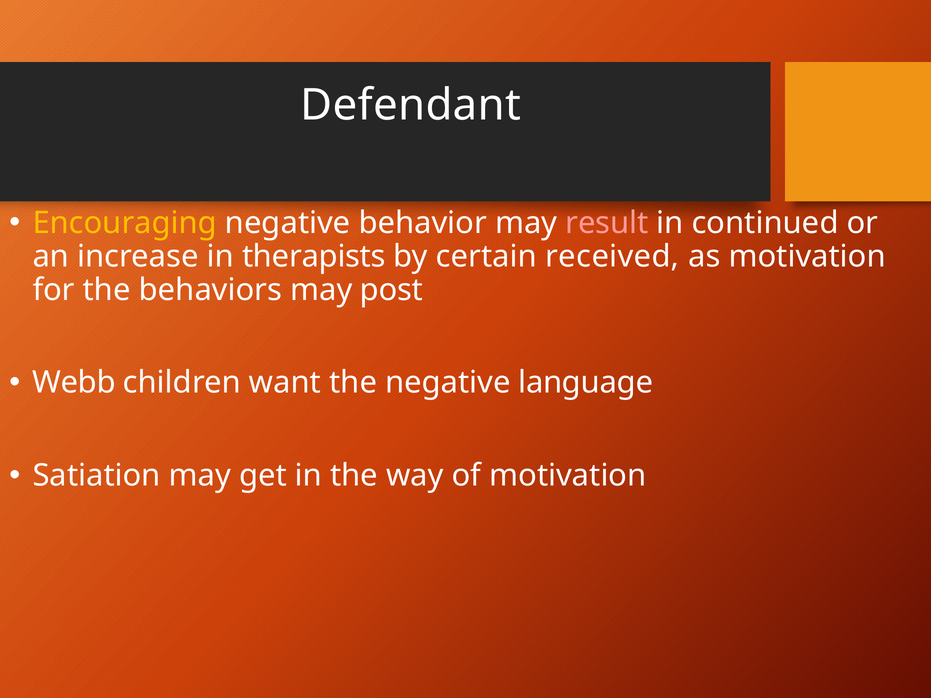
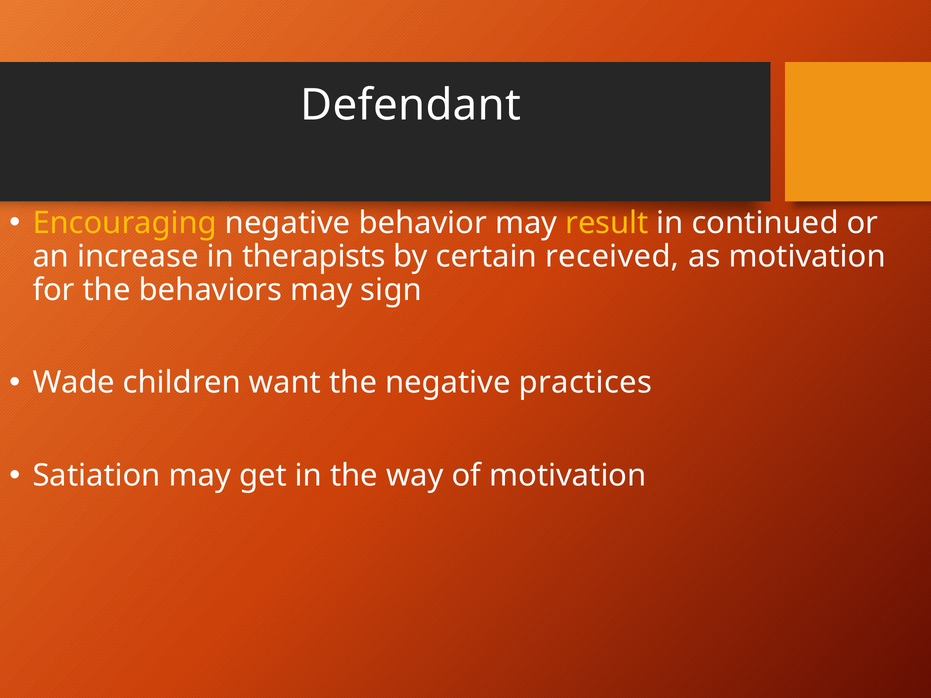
result colour: pink -> yellow (607, 223)
post: post -> sign (391, 290)
Webb: Webb -> Wade (74, 383)
language: language -> practices (585, 383)
